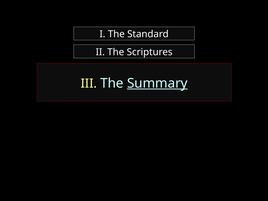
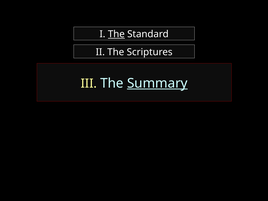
The underline: none -> present (116, 34)
